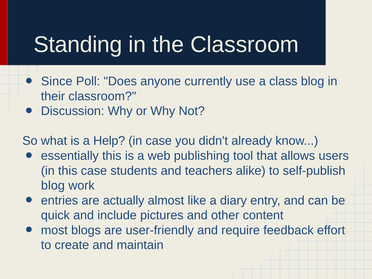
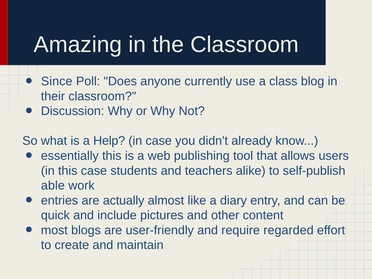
Standing: Standing -> Amazing (78, 45)
blog: blog -> able (53, 186)
feedback: feedback -> regarded (288, 230)
